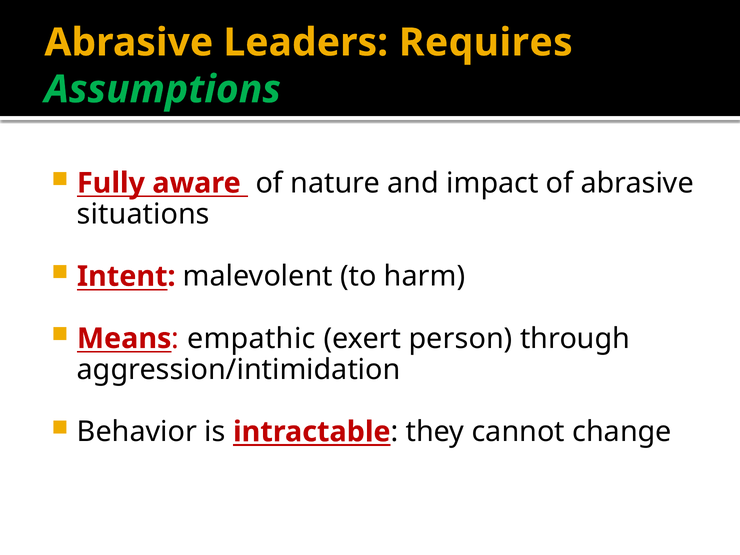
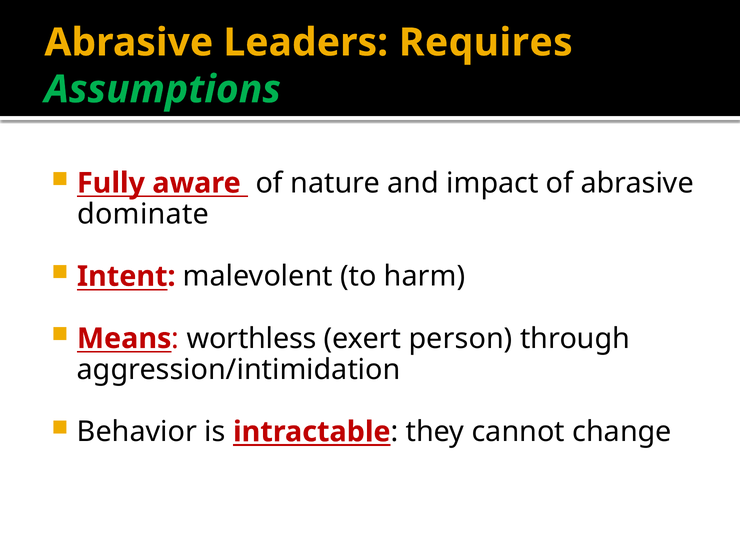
situations: situations -> dominate (143, 214)
empathic: empathic -> worthless (252, 339)
